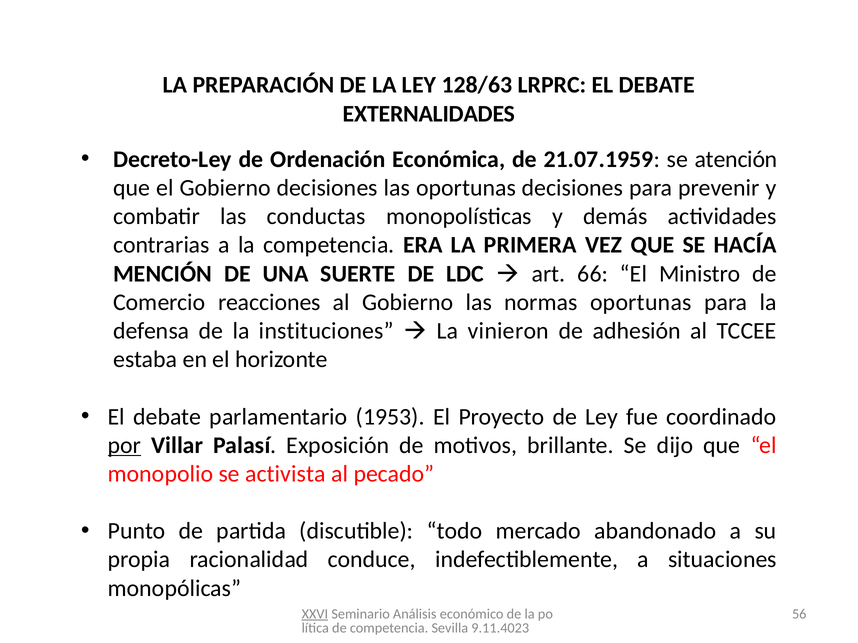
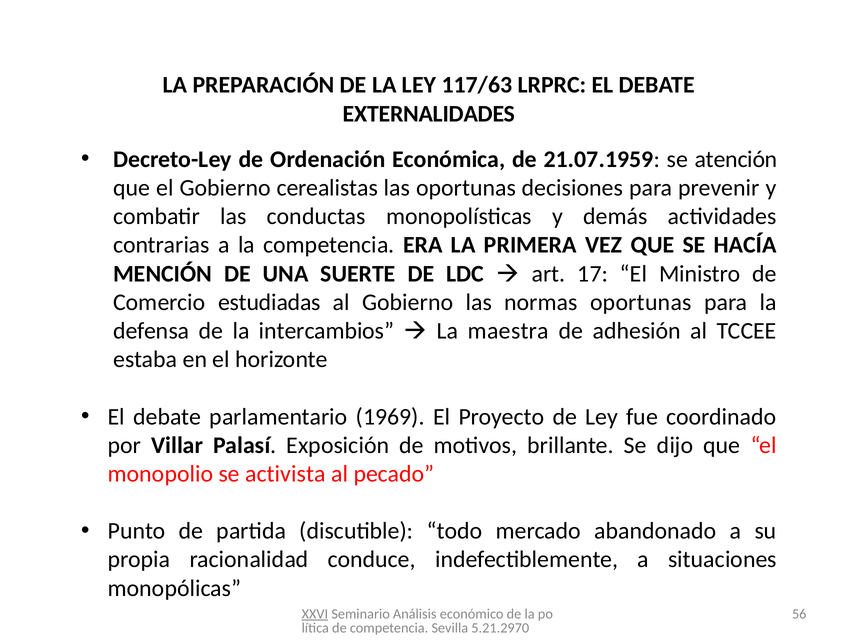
128/63: 128/63 -> 117/63 (477, 85)
Gobierno decisiones: decisiones -> cerealistas (327, 188)
66: 66 -> 17 (593, 274)
reacciones: reacciones -> estudiadas (269, 303)
instituciones: instituciones -> intercambios (327, 331)
vinieron: vinieron -> maestra (508, 331)
1953: 1953 -> 1969 (390, 417)
por underline: present -> none (125, 446)
9.11.4023: 9.11.4023 -> 5.21.2970 (500, 629)
